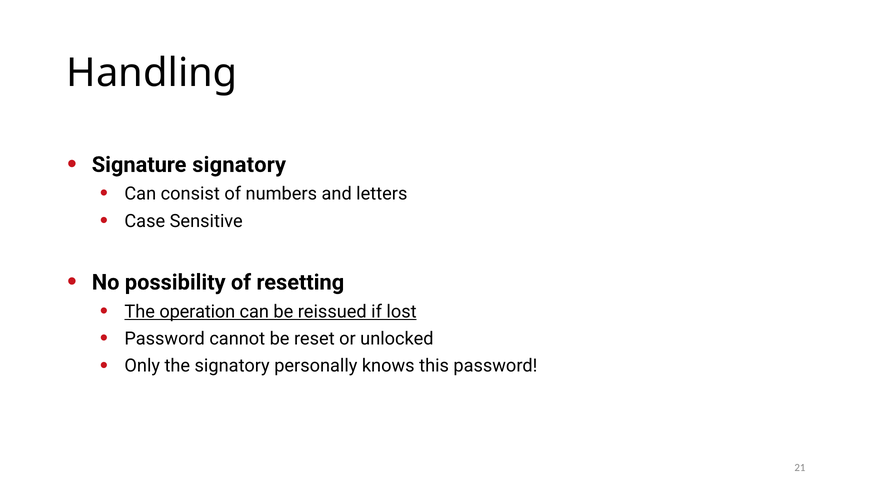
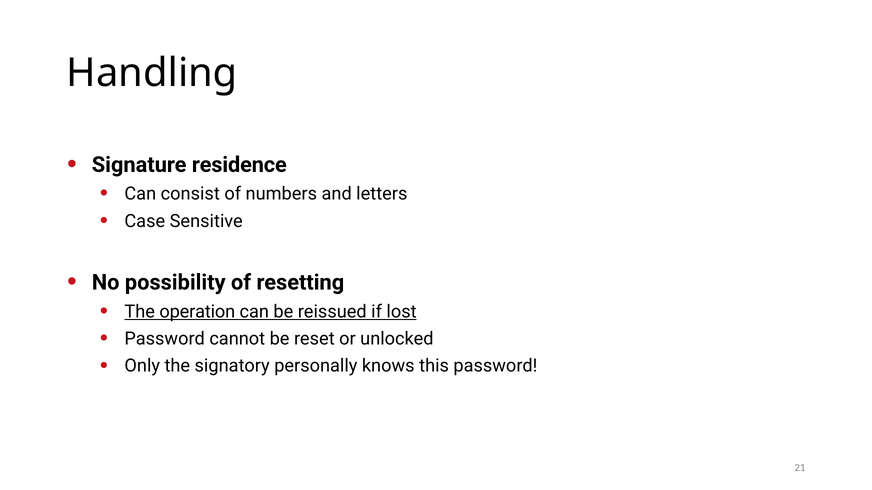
Signature signatory: signatory -> residence (239, 165)
